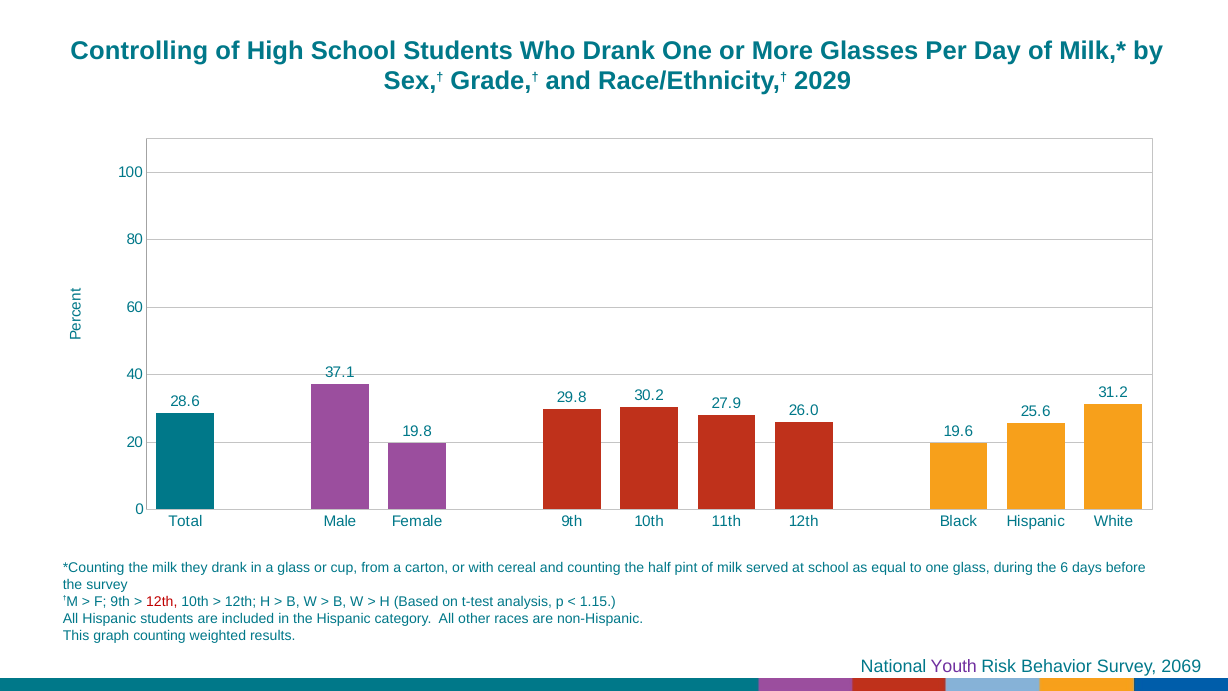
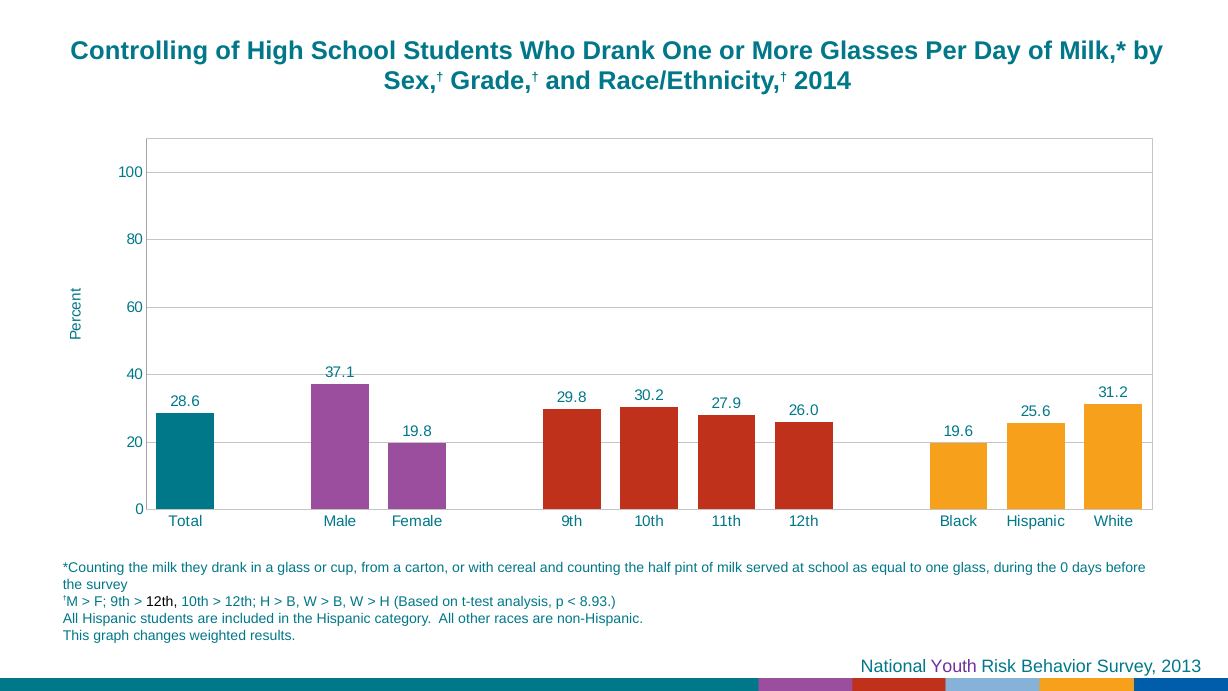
2029: 2029 -> 2014 (823, 81)
the 6: 6 -> 0 (1064, 568)
12th colour: red -> black (162, 602)
1.15: 1.15 -> 8.93 (598, 602)
graph counting: counting -> changes (160, 636)
2069: 2069 -> 2013 (1181, 666)
